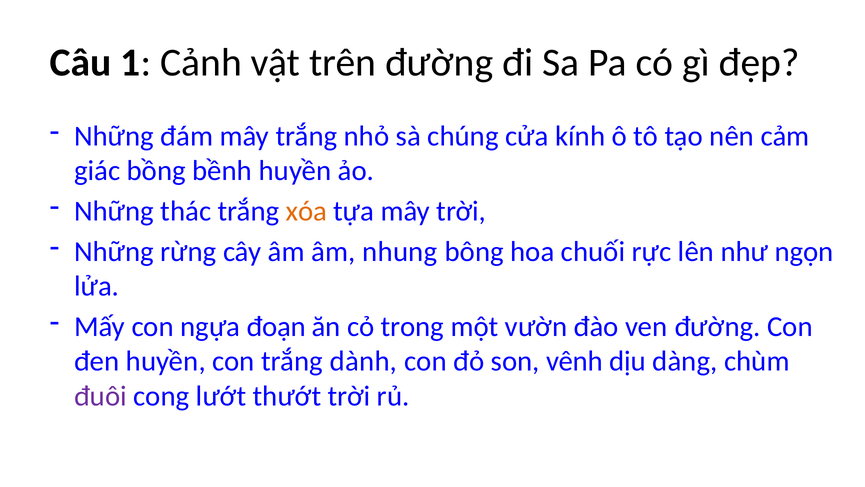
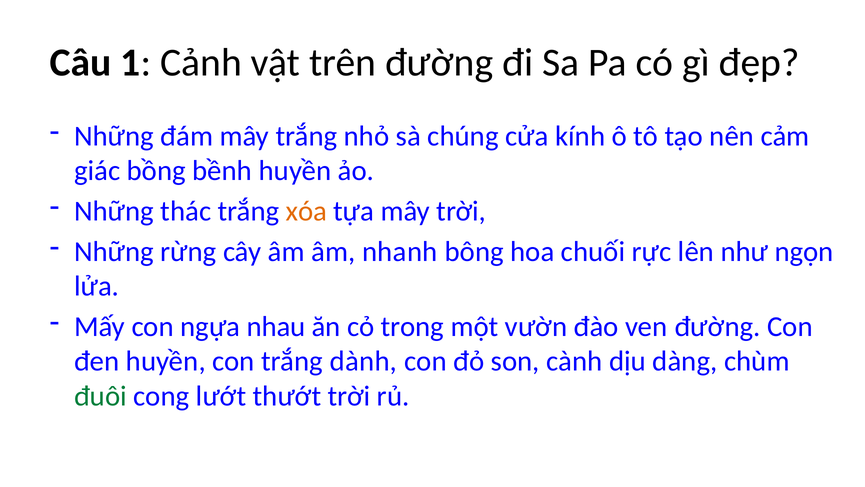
nhung: nhung -> nhanh (400, 251)
đoạn: đoạn -> nhau (276, 326)
vênh: vênh -> cành (574, 361)
đuôi colour: purple -> green (100, 396)
